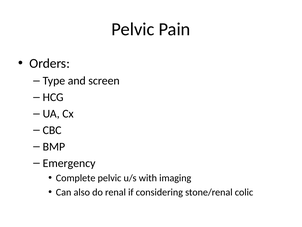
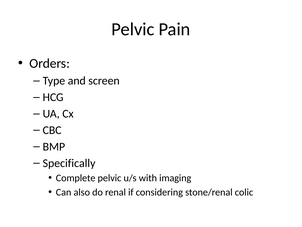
Emergency: Emergency -> Specifically (69, 163)
